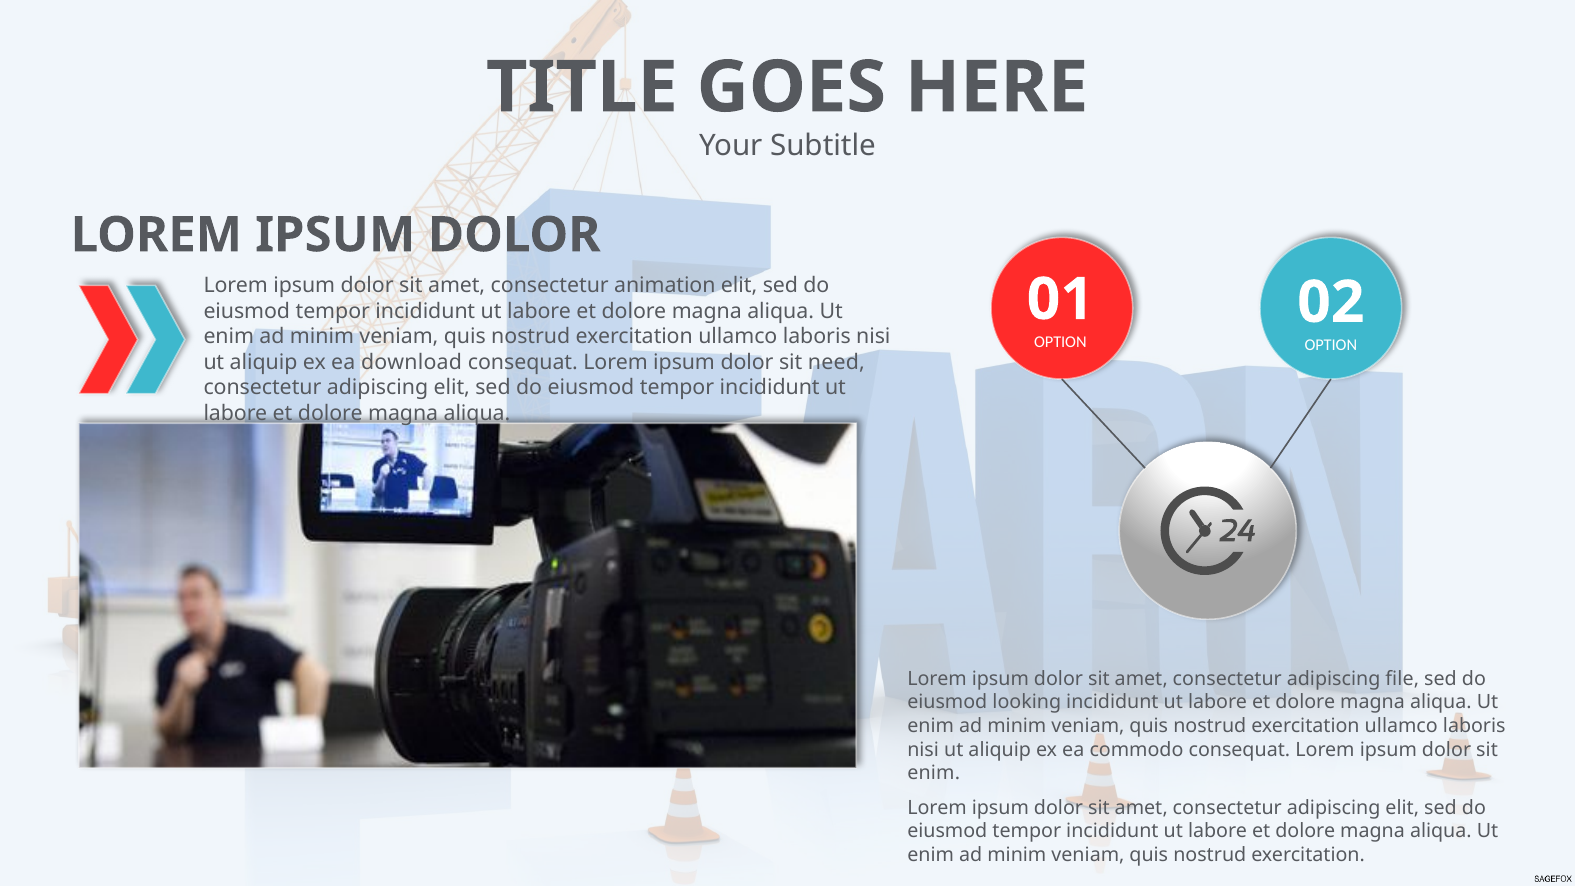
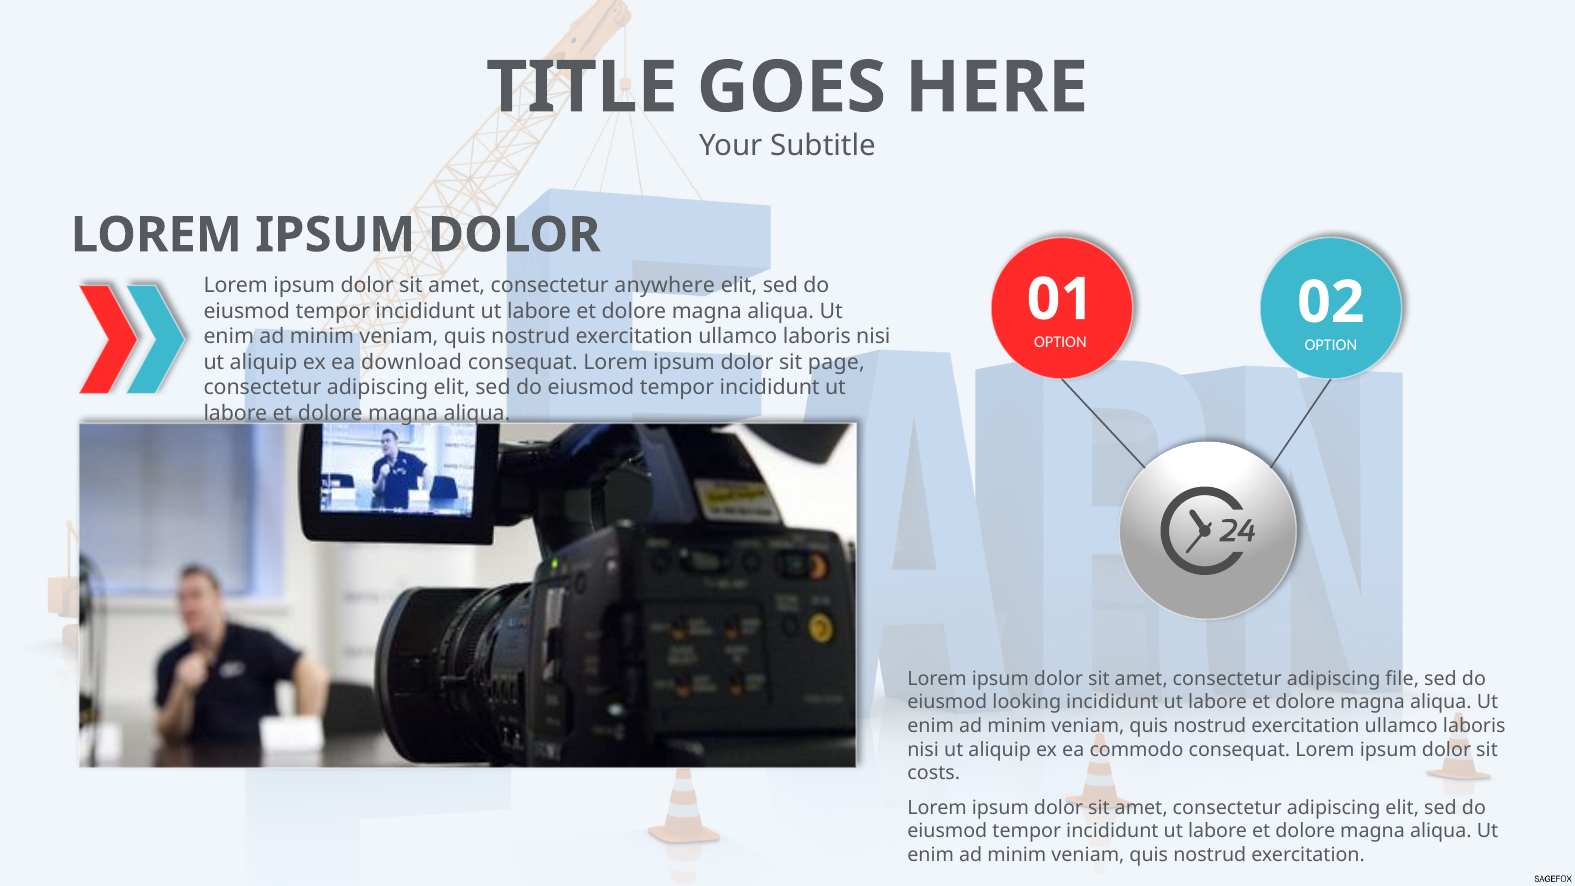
animation: animation -> anywhere (665, 285)
need: need -> page (836, 362)
enim: enim -> costs (934, 773)
